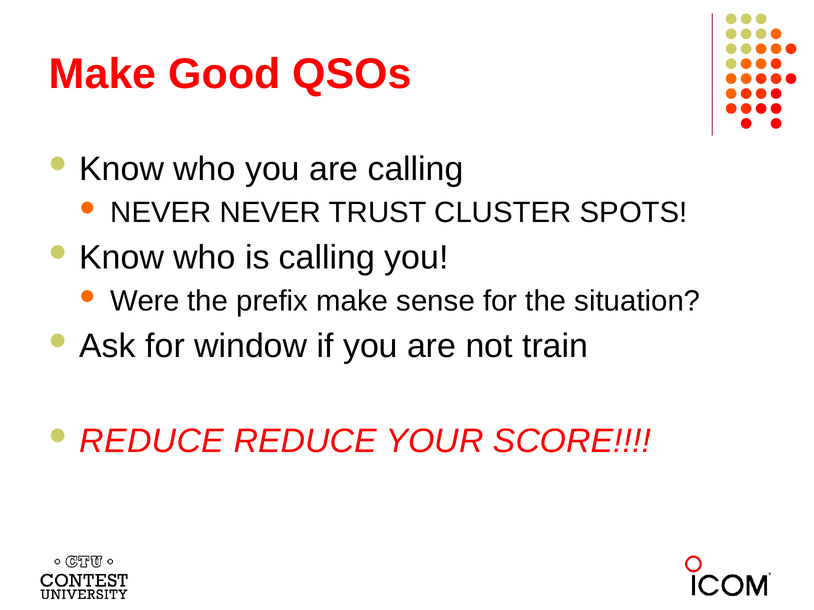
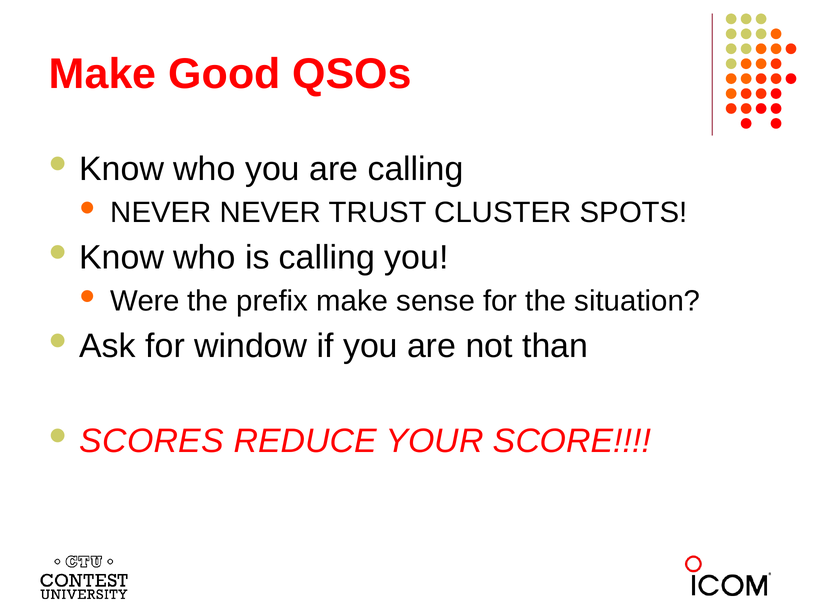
train: train -> than (555, 346)
REDUCE: REDUCE -> SCORES (152, 441)
